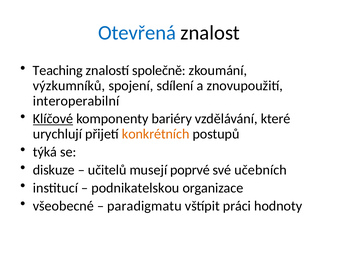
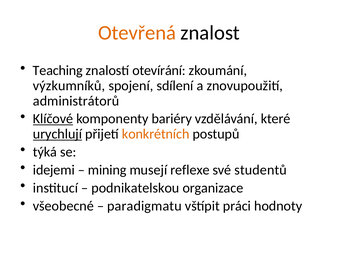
Otevřená colour: blue -> orange (137, 33)
společně: společně -> otevírání (159, 70)
interoperabilní: interoperabilní -> administrátorů (76, 101)
urychlují underline: none -> present (57, 134)
diskuze: diskuze -> idejemi (54, 170)
učitelů: učitelů -> mining (107, 170)
poprvé: poprvé -> reflexe (190, 170)
učebních: učebních -> studentů (261, 170)
